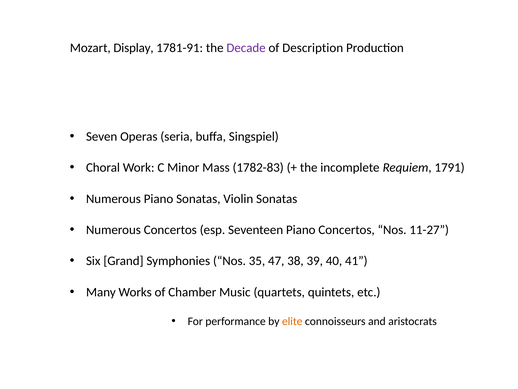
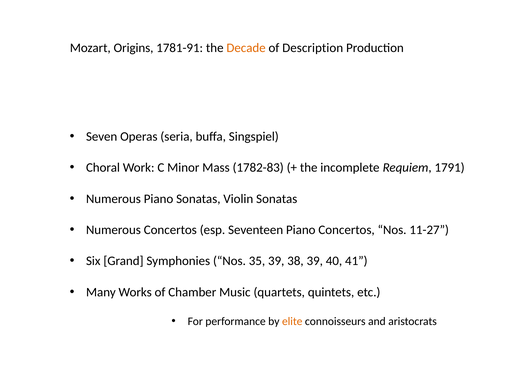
Display: Display -> Origins (134, 48)
Decade colour: purple -> orange (246, 48)
35 47: 47 -> 39 (276, 261)
